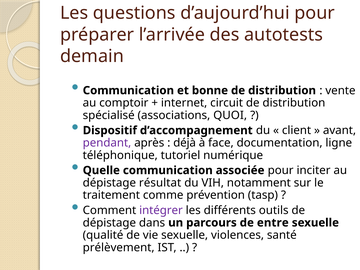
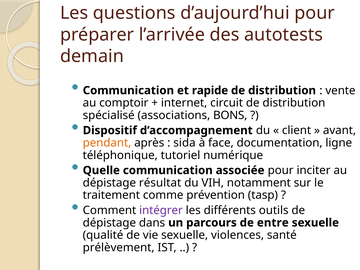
bonne: bonne -> rapide (210, 90)
QUOI: QUOI -> BONS (230, 115)
pendant colour: purple -> orange (107, 143)
déjà: déjà -> sida (184, 143)
